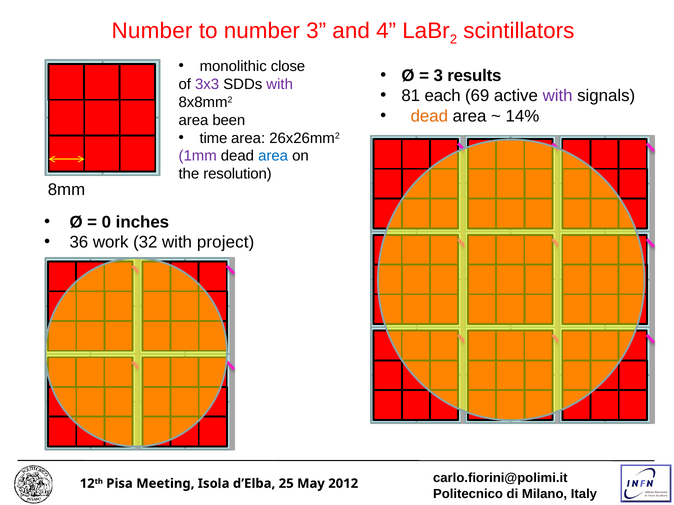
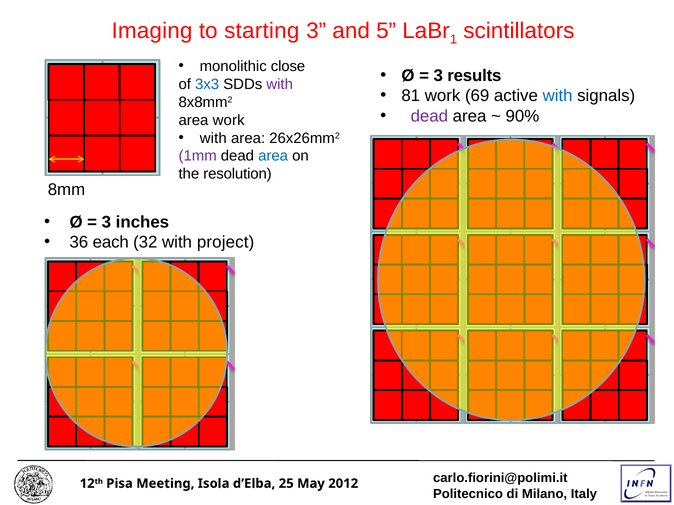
Number: Number -> Imaging (152, 31)
to number: number -> starting (262, 31)
4: 4 -> 5 (386, 31)
2: 2 -> 1 (454, 40)
3x3 colour: purple -> blue (207, 84)
81 each: each -> work (443, 96)
with colour: purple -> blue (558, 96)
dead colour: orange -> purple (429, 116)
14%: 14% -> 90% (522, 116)
area been: been -> work (229, 120)
time: time -> with (213, 138)
0: 0 -> 3 (106, 222)
work: work -> each (111, 243)
